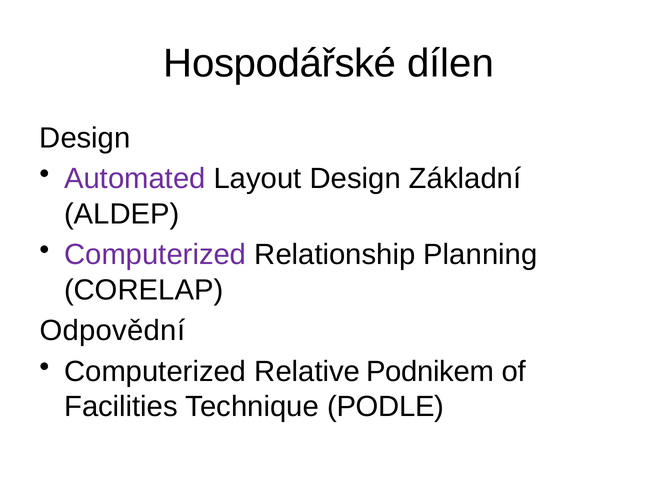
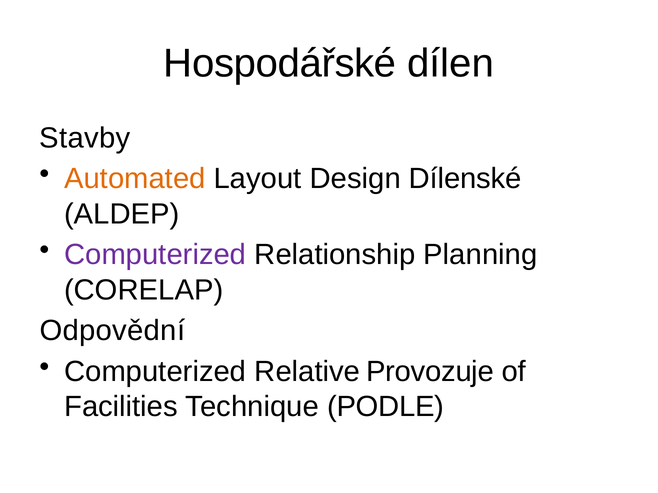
Design: Design -> Stavby (85, 138)
Automated colour: purple -> orange (135, 179)
Základní: Základní -> Dílenské (465, 179)
Podnikem: Podnikem -> Provozuje (430, 372)
